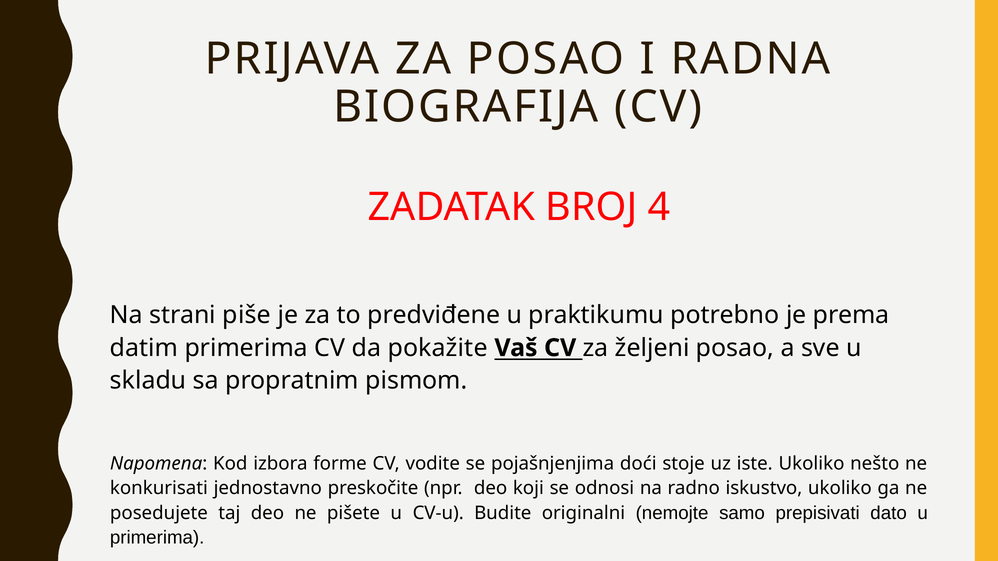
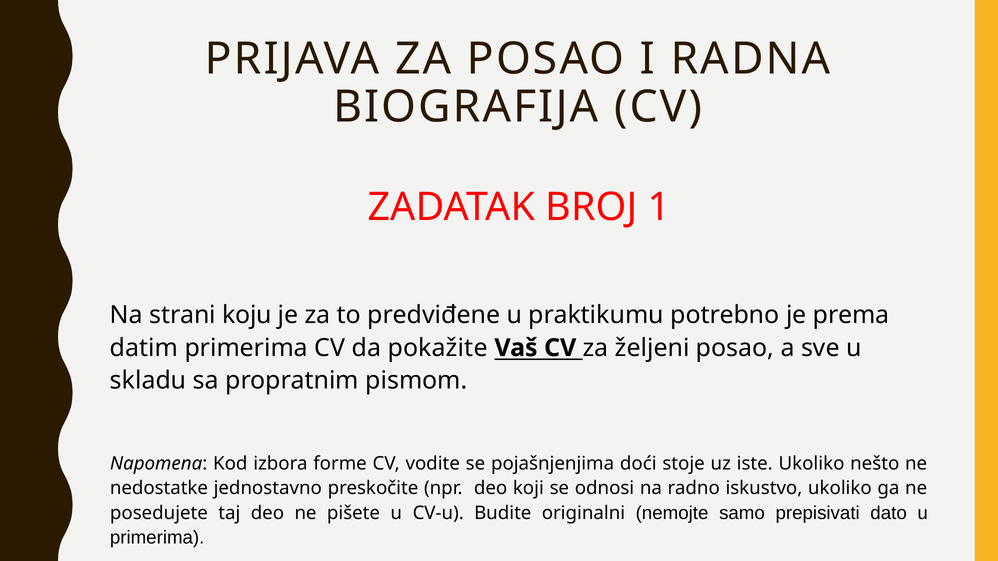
4: 4 -> 1 (659, 207)
piše: piše -> koju (247, 315)
konkurisati: konkurisati -> nedostatke (159, 488)
